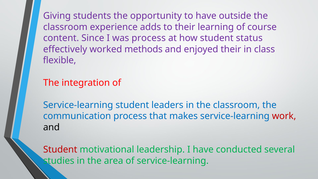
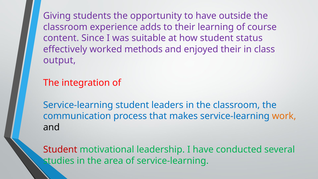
was process: process -> suitable (149, 38)
flexible: flexible -> output (59, 60)
work colour: red -> orange (284, 116)
